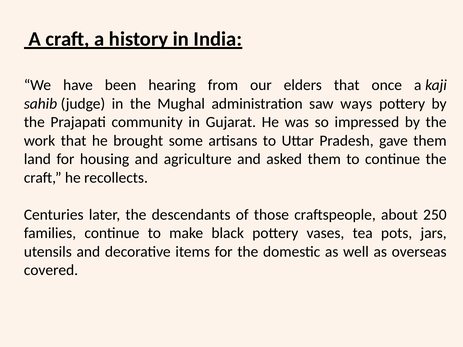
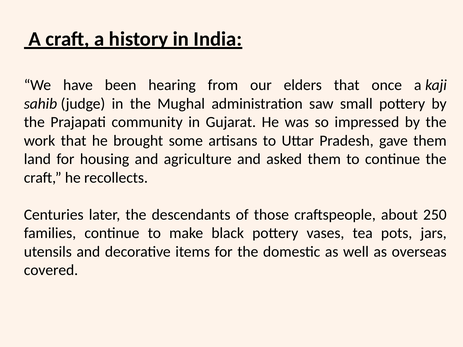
ways: ways -> small (356, 104)
